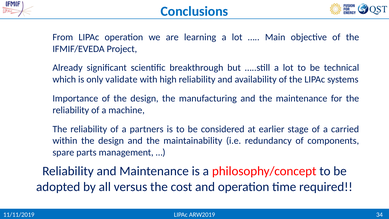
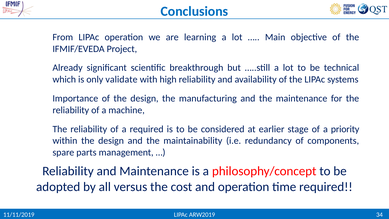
a partners: partners -> required (147, 129)
carried: carried -> priority (345, 129)
